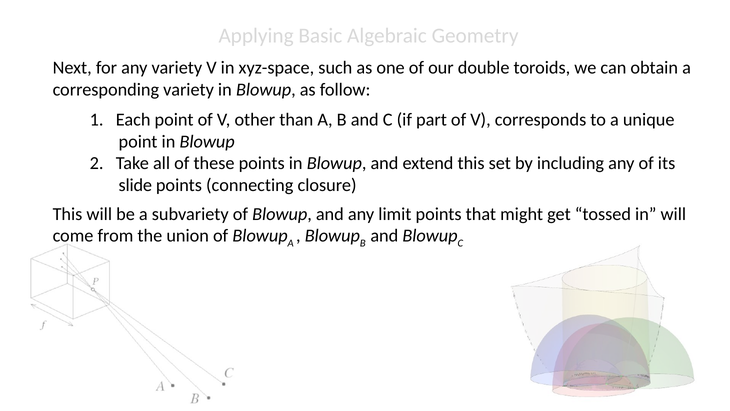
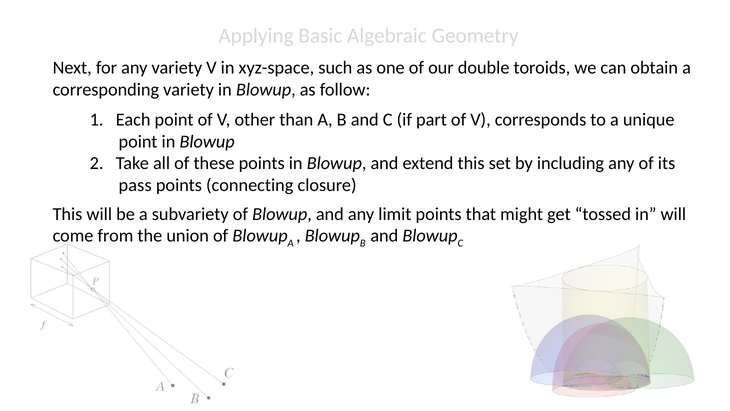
slide: slide -> pass (135, 185)
